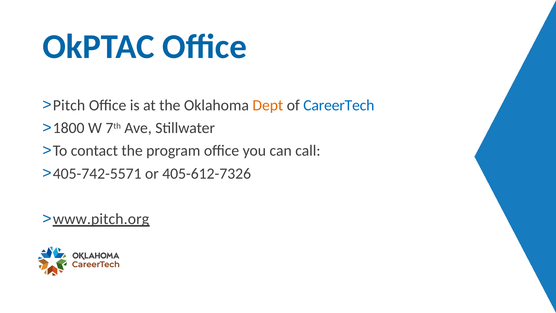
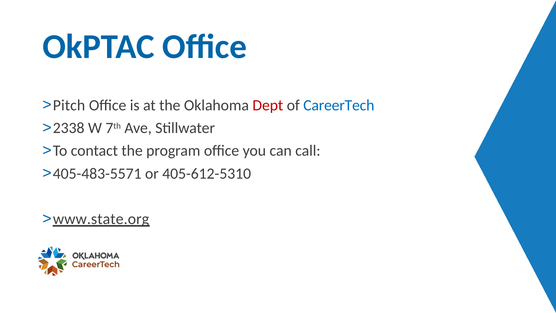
Dept colour: orange -> red (268, 105)
1800: 1800 -> 2338 (69, 128)
405-742-5571: 405-742-5571 -> 405-483-5571 (97, 173)
405-612-7326: 405-612-7326 -> 405-612-5310 (207, 173)
www.pitch.org: www.pitch.org -> www.state.org (101, 219)
